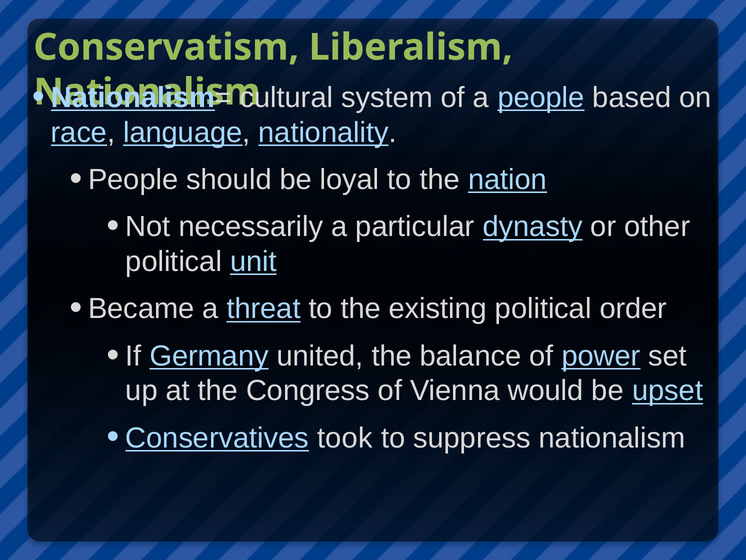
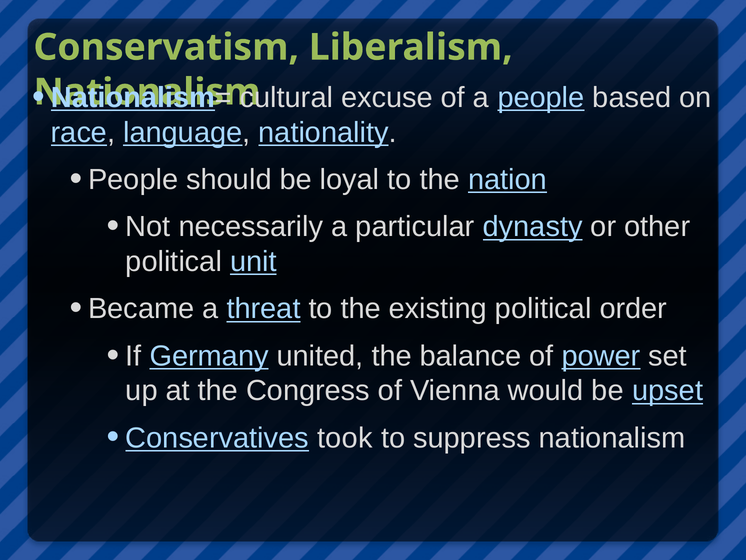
system: system -> excuse (387, 98)
